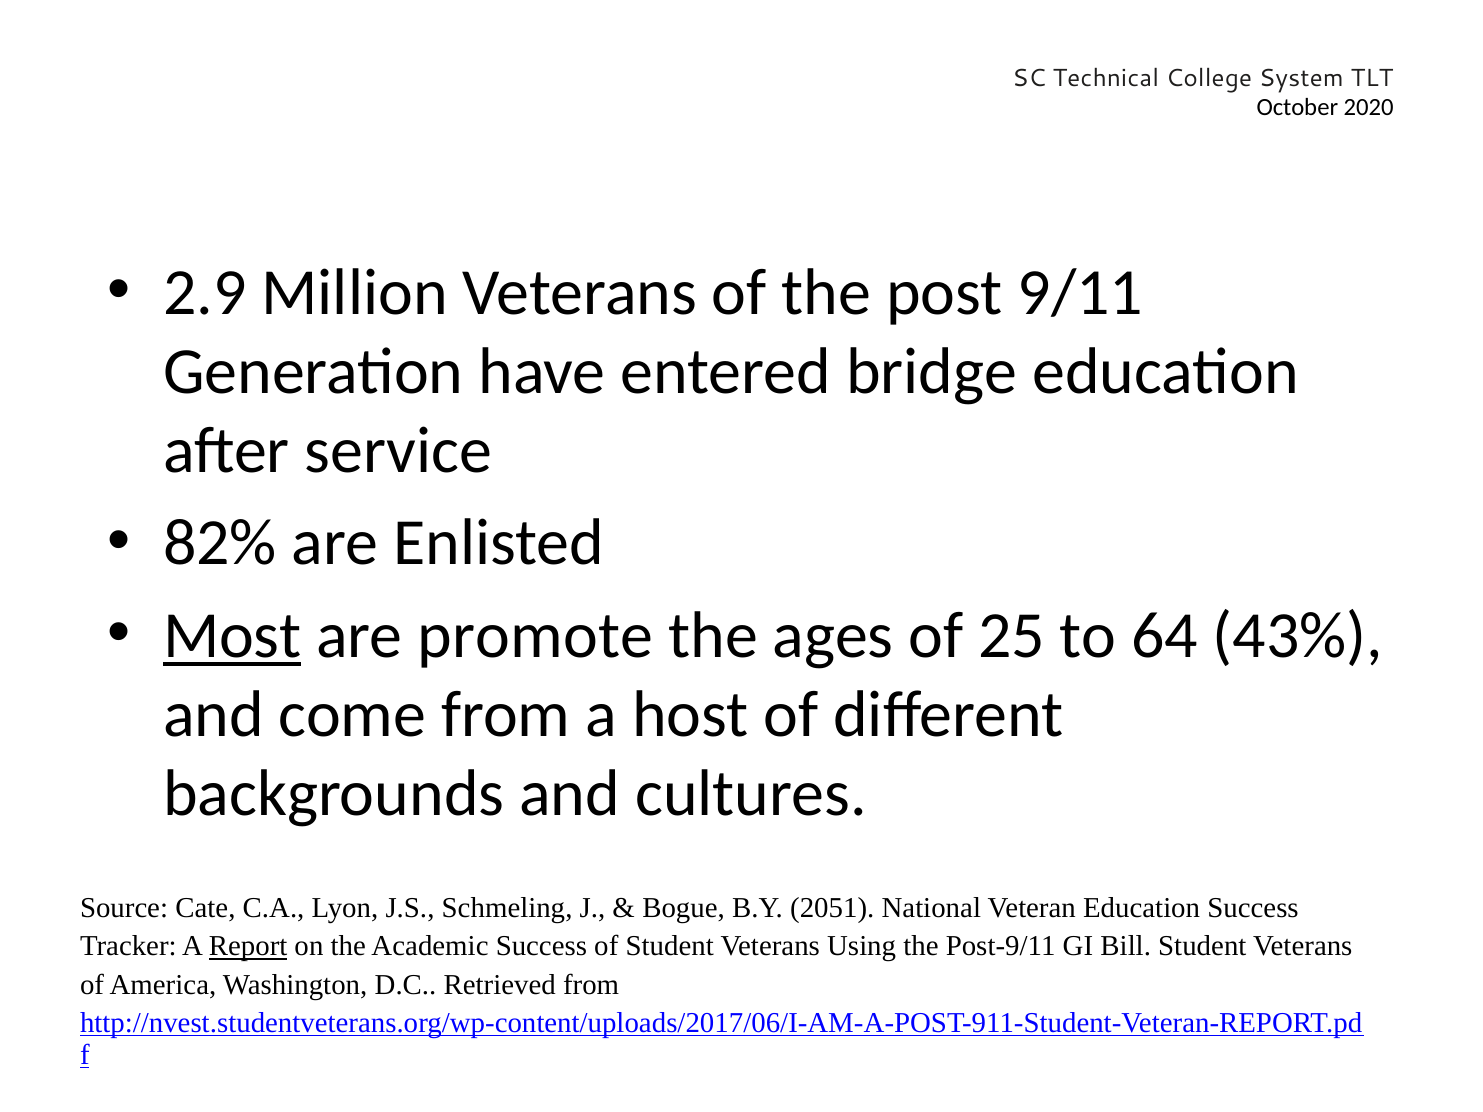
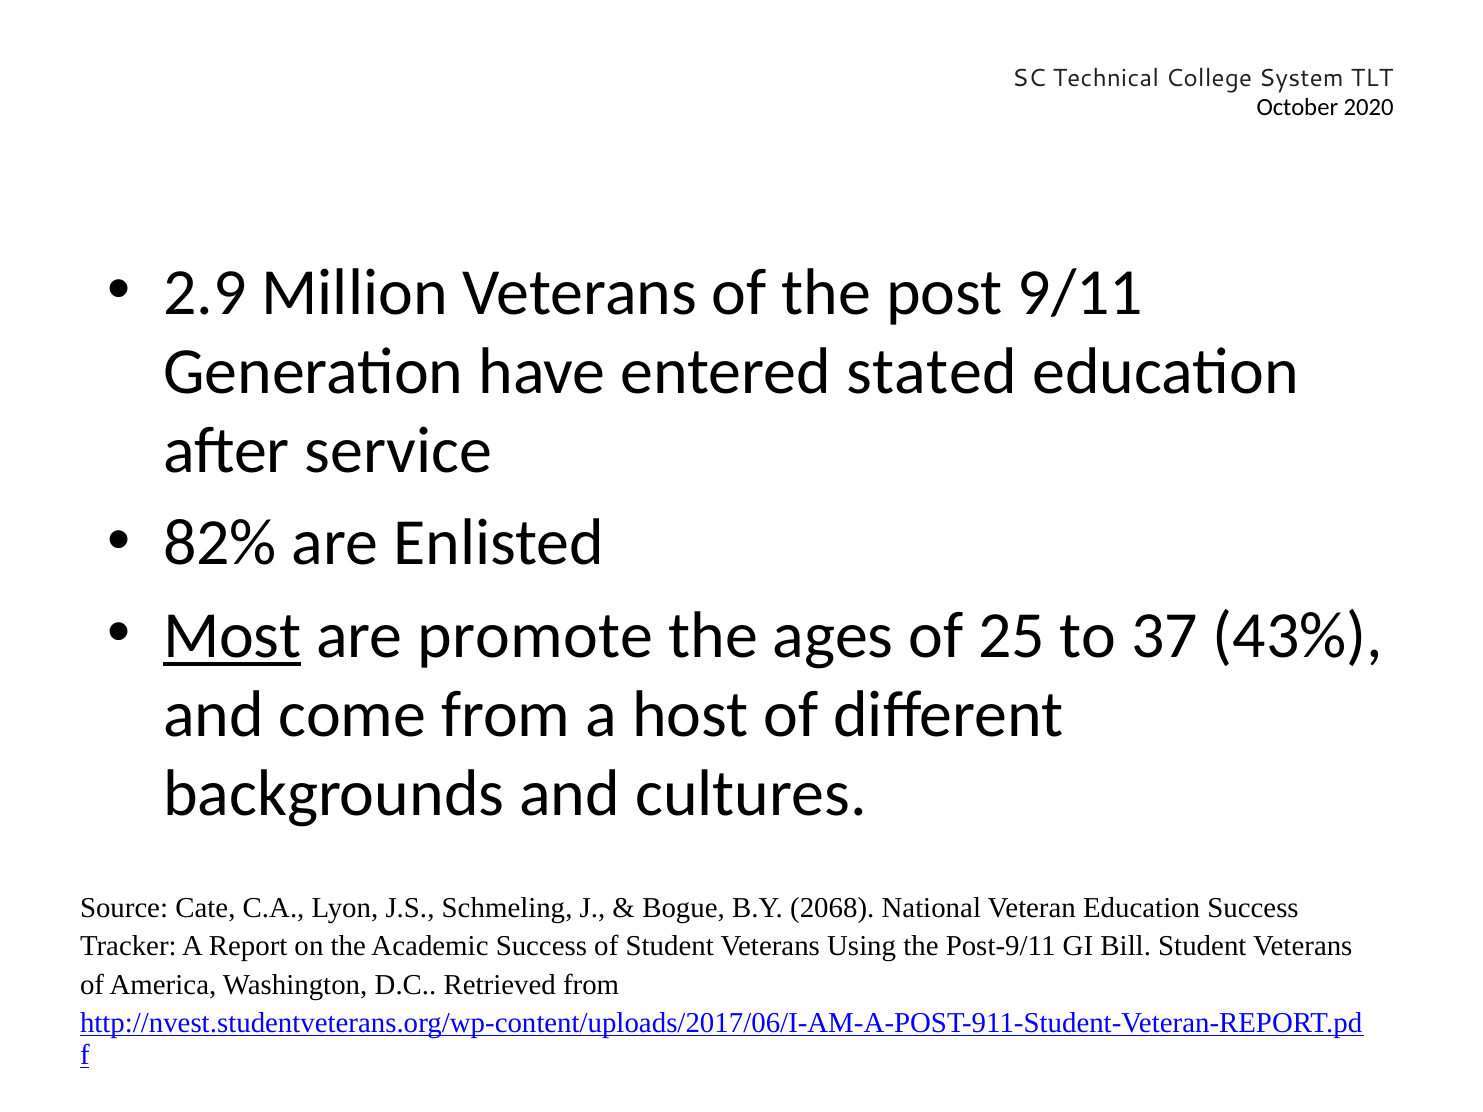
bridge: bridge -> stated (931, 372)
64: 64 -> 37 (1164, 635)
2051: 2051 -> 2068 (832, 909)
Report underline: present -> none (248, 947)
